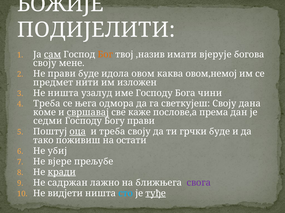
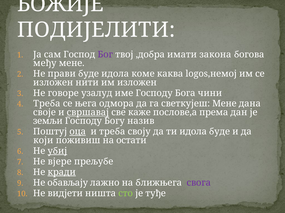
сам underline: present -> none (52, 55)
Бог colour: orange -> purple (105, 55)
,назив: ,назив -> ,добра (150, 55)
вјерује: вјерује -> закона (215, 55)
своју: своју -> међу (45, 63)
овом: овом -> коме (143, 74)
овом,немој: овом,немој -> logos,немој (211, 74)
предмет: предмет -> изложен (53, 83)
Не ништа: ништа -> говоре (63, 93)
светкујеш Своју: Своју -> Мене (224, 104)
коме: коме -> своје (44, 113)
седми: седми -> земљи (48, 121)
Богу прави: прави -> назив (141, 121)
ти грчки: грчки -> идола (193, 132)
тако: тако -> који (43, 141)
убиј underline: none -> present (57, 151)
садржан: садржан -> обављају (68, 183)
сто colour: light blue -> light green (126, 194)
туђе underline: present -> none (156, 194)
